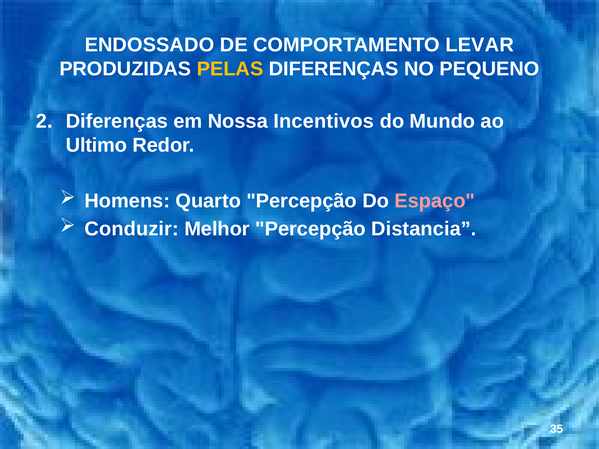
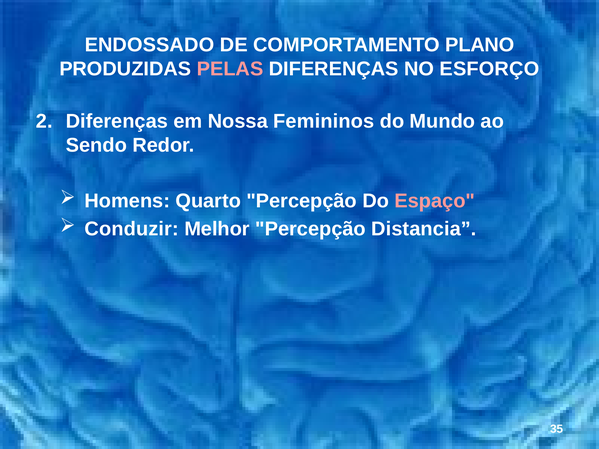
LEVAR: LEVAR -> PLANO (480, 45)
PELAS colour: yellow -> pink (230, 69)
PEQUENO: PEQUENO -> ESFORÇO (489, 69)
Incentivos: Incentivos -> Femininos (324, 121)
Ultimo: Ultimo -> Sendo (96, 145)
